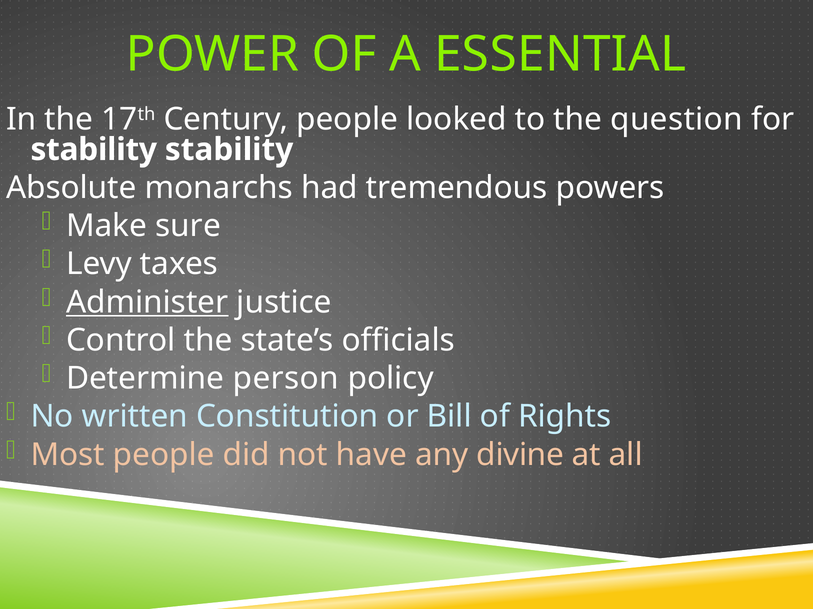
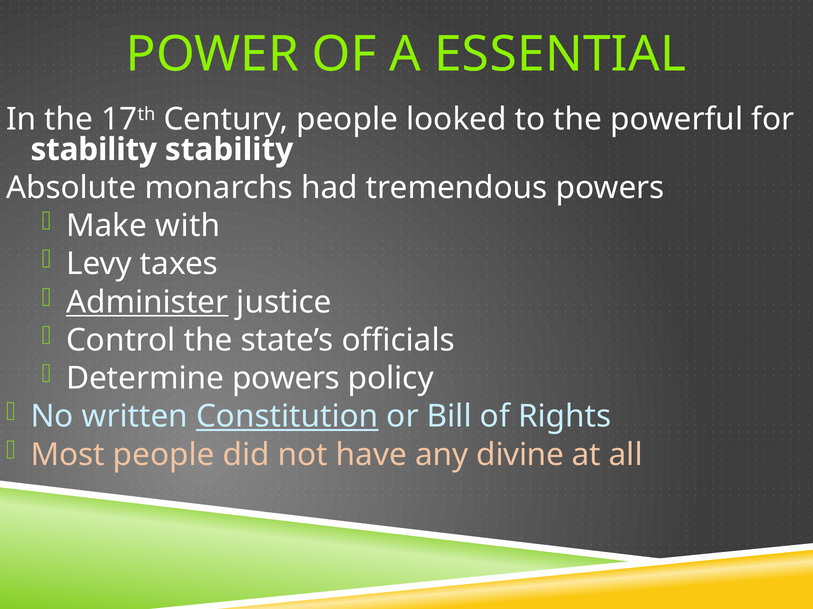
question: question -> powerful (677, 119)
sure: sure -> with (188, 226)
Determine person: person -> powers (286, 379)
Constitution underline: none -> present (287, 417)
